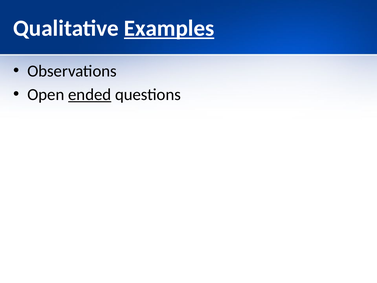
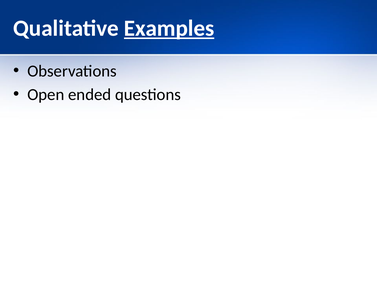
ended underline: present -> none (90, 94)
